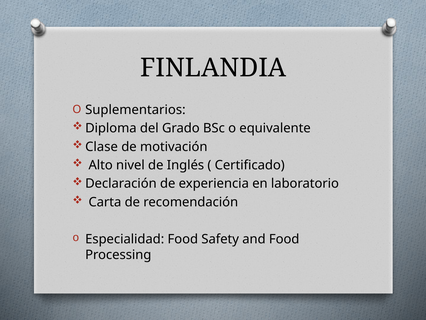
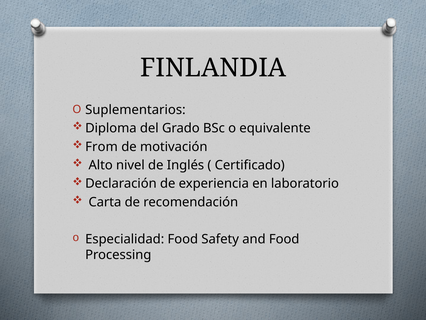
Clase: Clase -> From (102, 146)
